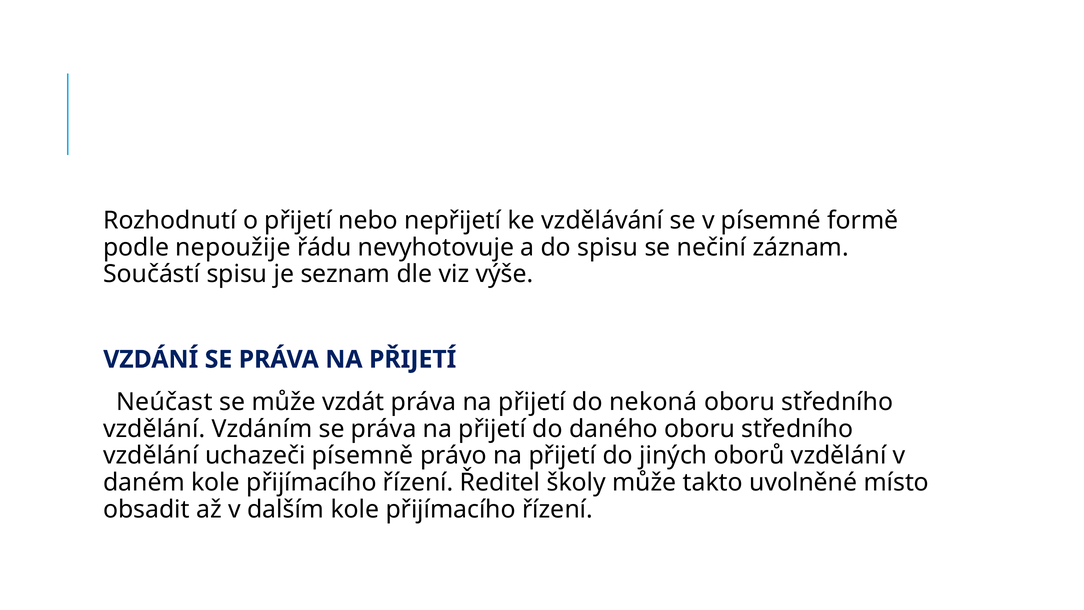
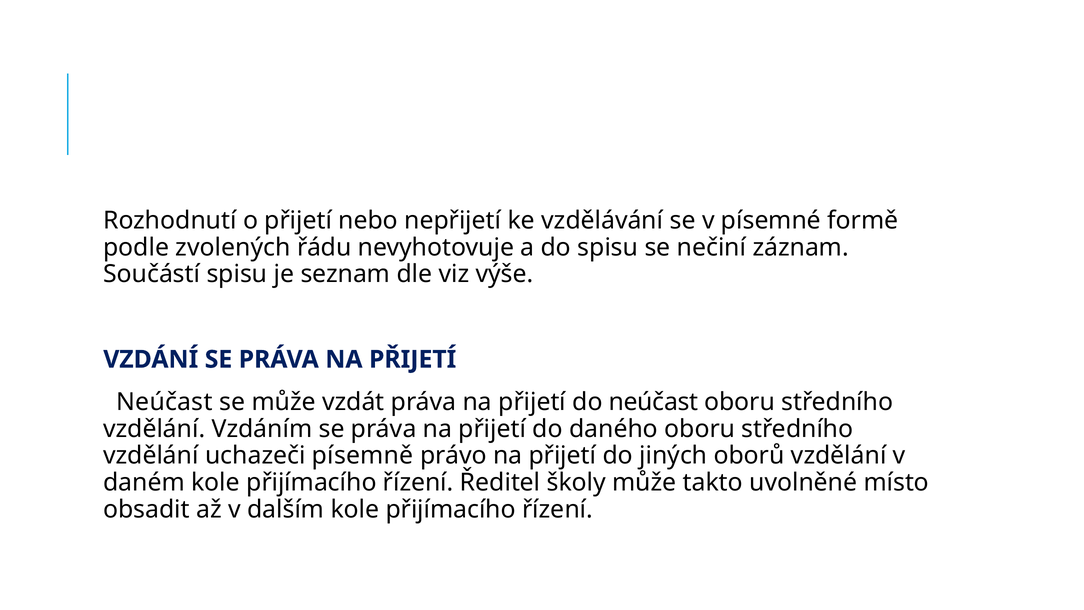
nepoužije: nepoužije -> zvolených (233, 247)
do nekoná: nekoná -> neúčast (653, 402)
